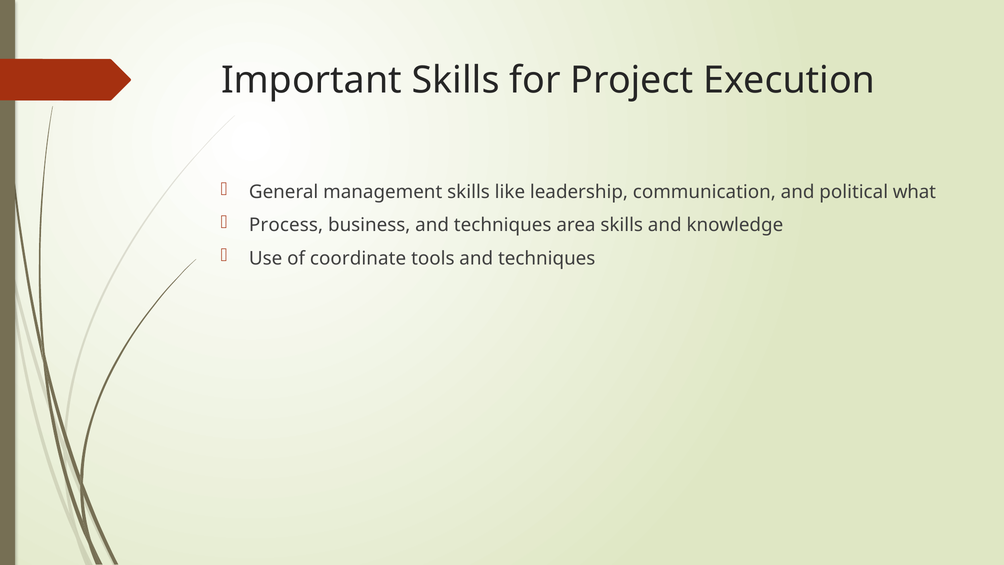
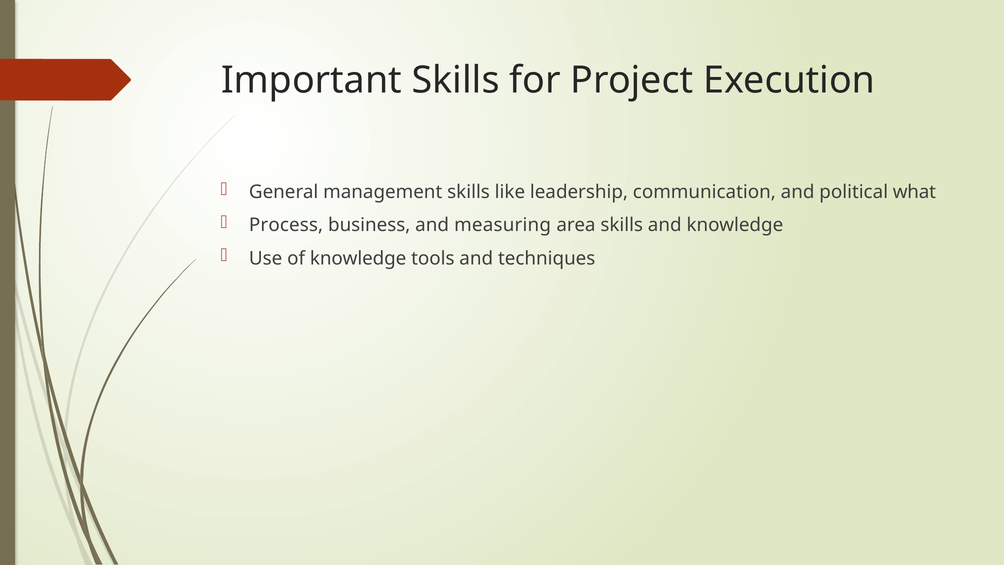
business and techniques: techniques -> measuring (503, 225)
of coordinate: coordinate -> knowledge (358, 258)
